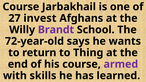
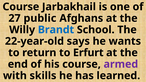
invest: invest -> public (40, 18)
Brandt colour: purple -> blue (56, 30)
72-year-old: 72-year-old -> 22-year-old (34, 41)
Thing: Thing -> Erfurt (88, 53)
